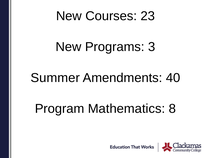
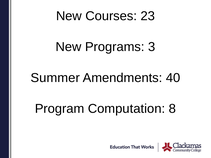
Mathematics: Mathematics -> Computation (126, 109)
